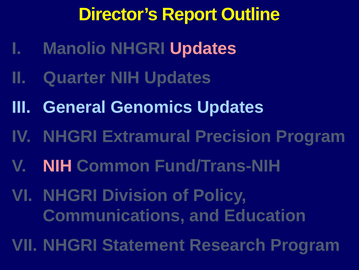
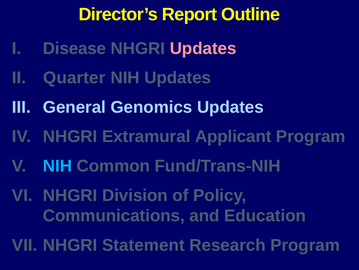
Manolio: Manolio -> Disease (74, 48)
Precision: Precision -> Applicant (233, 136)
NIH colour: pink -> light blue (57, 166)
